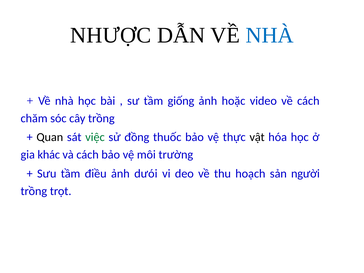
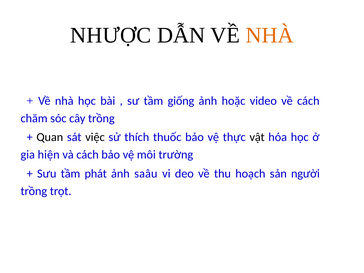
NHÀ colour: blue -> orange (270, 35)
việc colour: green -> black (95, 137)
đồng: đồng -> thích (137, 137)
khác: khác -> hiện (49, 155)
điều: điều -> phát (96, 174)
dưói: dưói -> saâu (146, 174)
